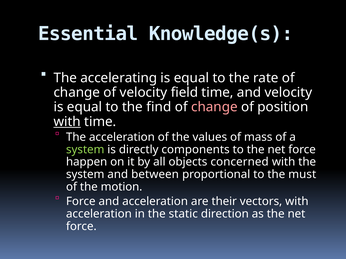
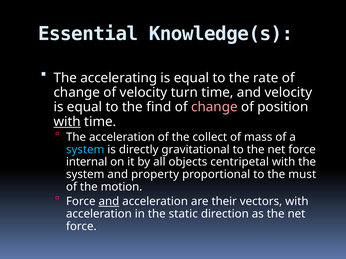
field: field -> turn (184, 93)
values: values -> collect (210, 137)
system colour: light green -> light blue (85, 150)
components: components -> gravitational (196, 150)
happen: happen -> internal (87, 162)
concerned: concerned -> centripetal (240, 162)
between: between -> property (155, 175)
and underline: none -> present (109, 202)
